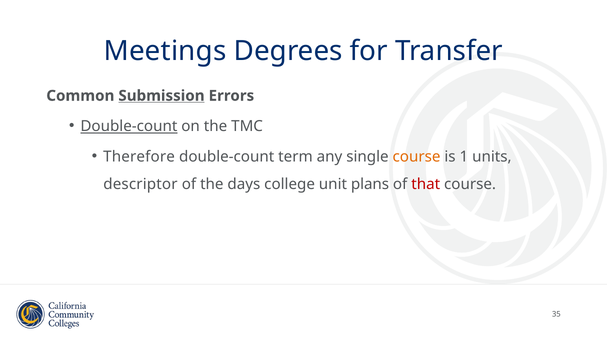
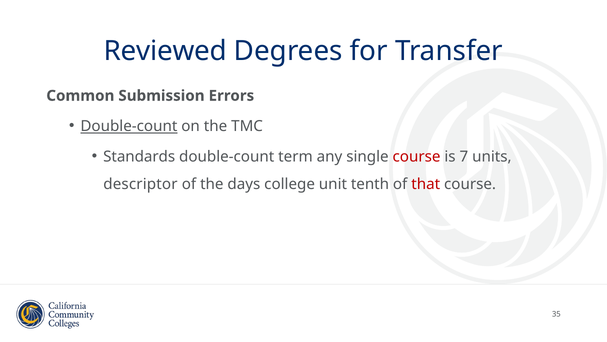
Meetings: Meetings -> Reviewed (165, 51)
Submission underline: present -> none (161, 96)
Therefore: Therefore -> Standards (139, 157)
course colour: orange -> red (417, 157)
1: 1 -> 7 (464, 157)
plans: plans -> tenth (370, 184)
